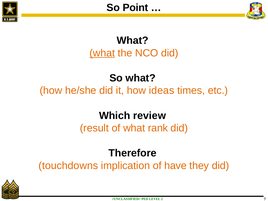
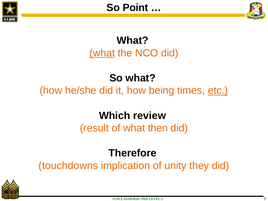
ideas: ideas -> being (162, 91)
etc underline: none -> present (218, 91)
rank: rank -> then (158, 128)
have: have -> unity (175, 166)
